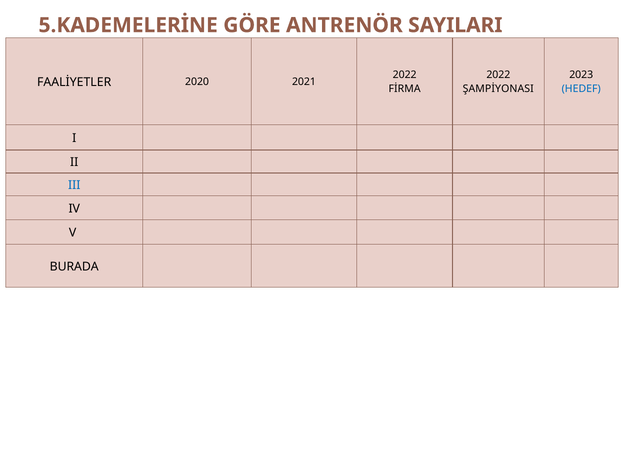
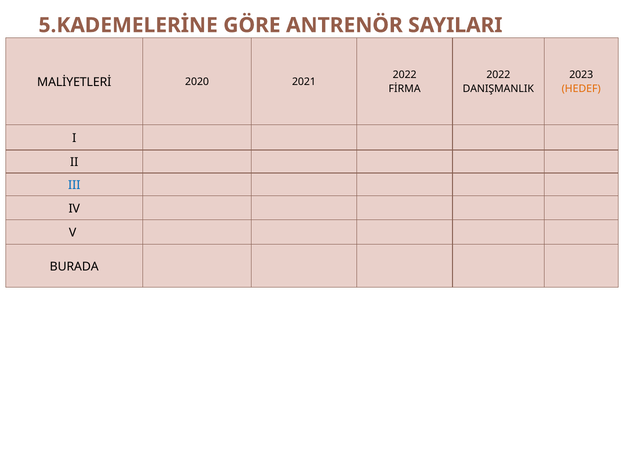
FAALİYETLER: FAALİYETLER -> MALİYETLERİ (74, 82)
ŞAMPİYONASI: ŞAMPİYONASI -> DANIŞMANLIK (498, 89)
HEDEF colour: blue -> orange (581, 89)
